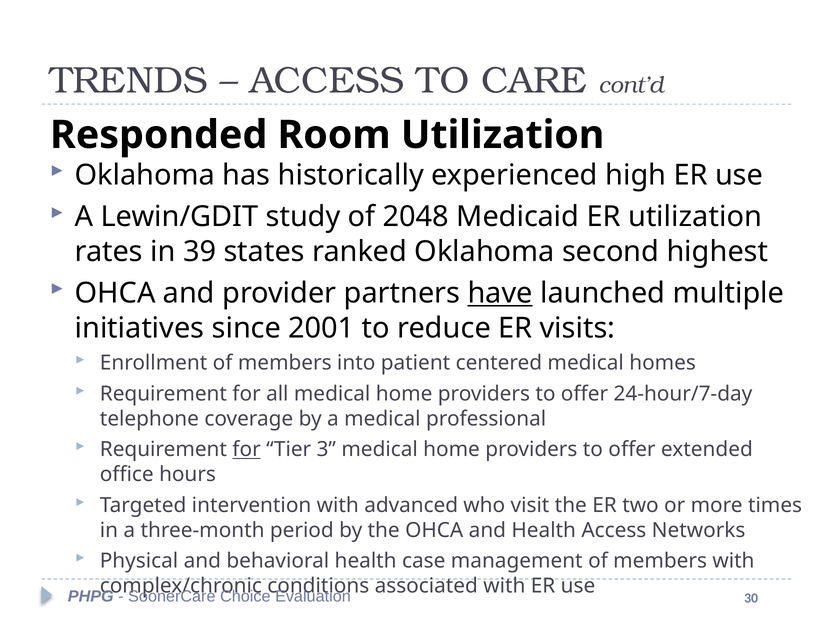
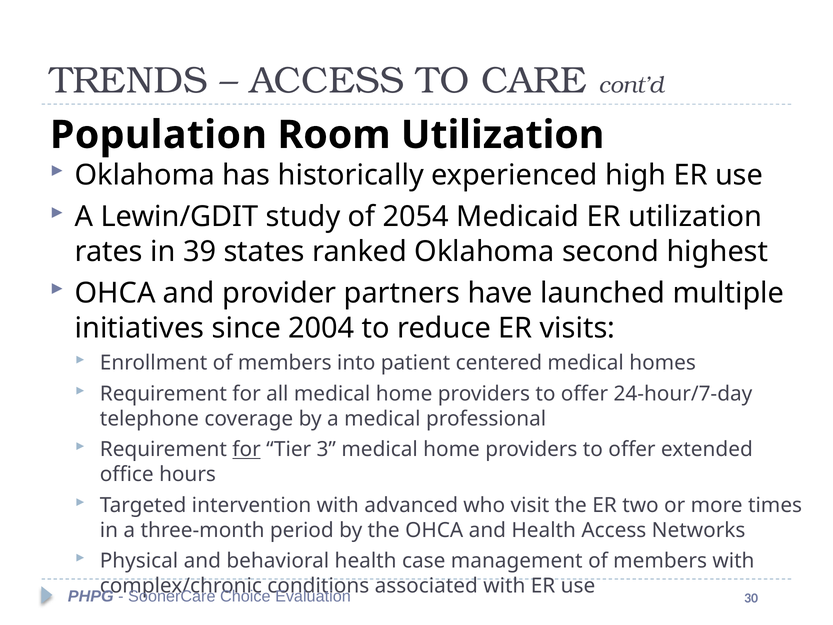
Responded: Responded -> Population (158, 135)
2048: 2048 -> 2054 (416, 217)
have underline: present -> none (500, 293)
2001: 2001 -> 2004 (321, 328)
